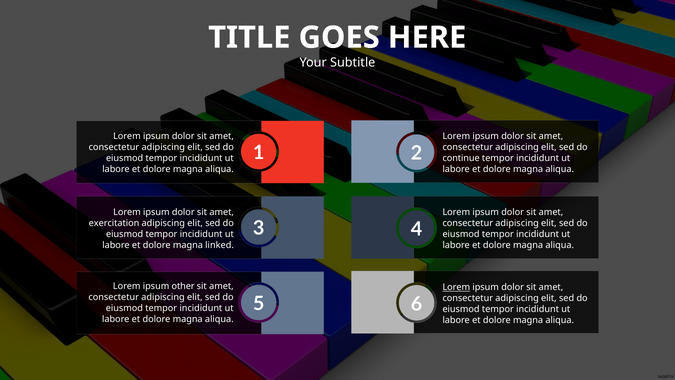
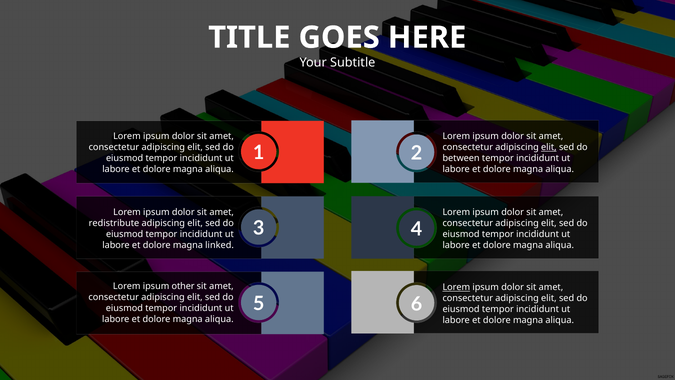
elit underline: none -> present (549, 147)
continue: continue -> between (461, 158)
exercitation: exercitation -> redistribute (114, 223)
